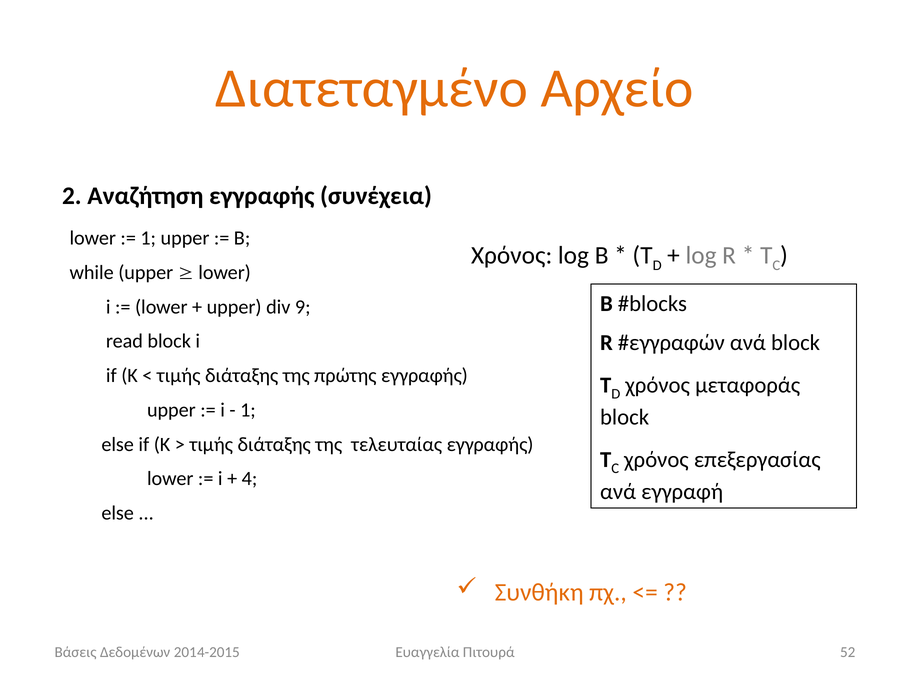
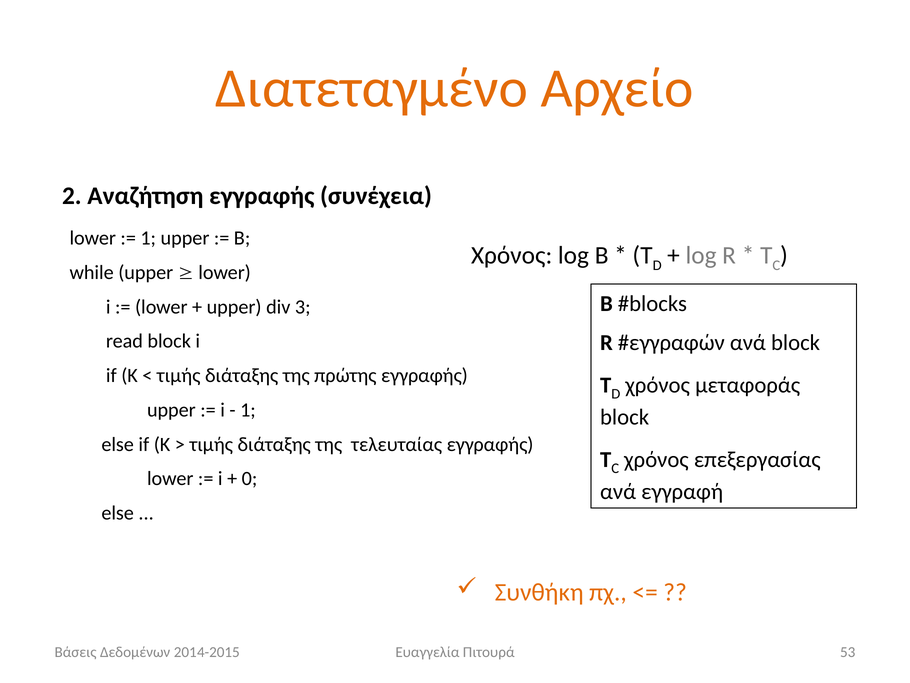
9: 9 -> 3 (303, 307)
4: 4 -> 0 (250, 478)
52: 52 -> 53 (848, 652)
